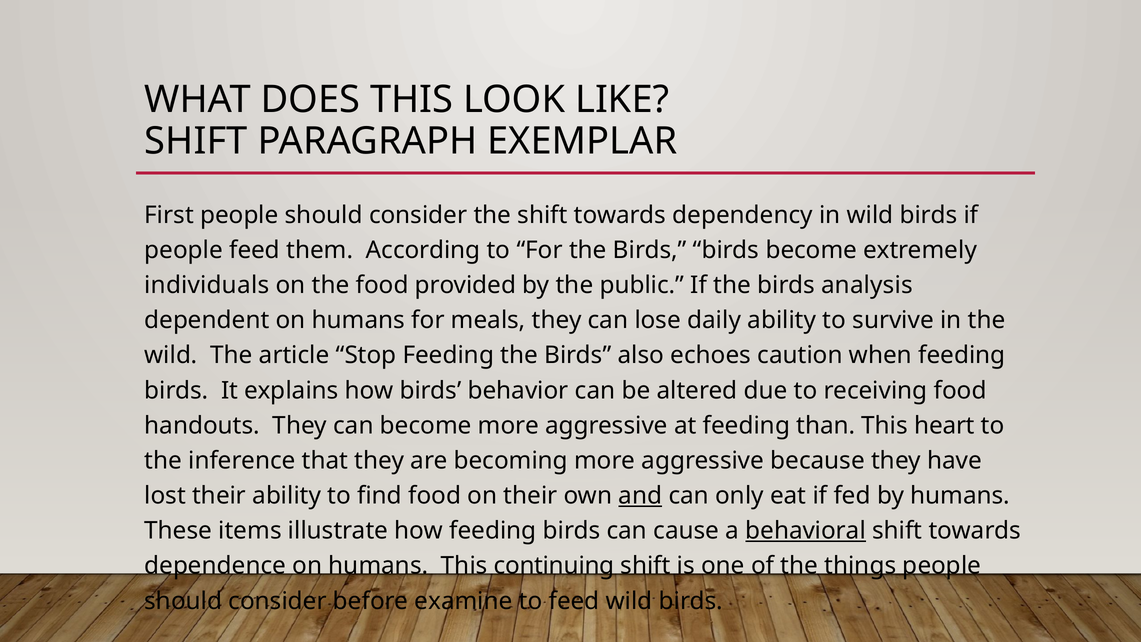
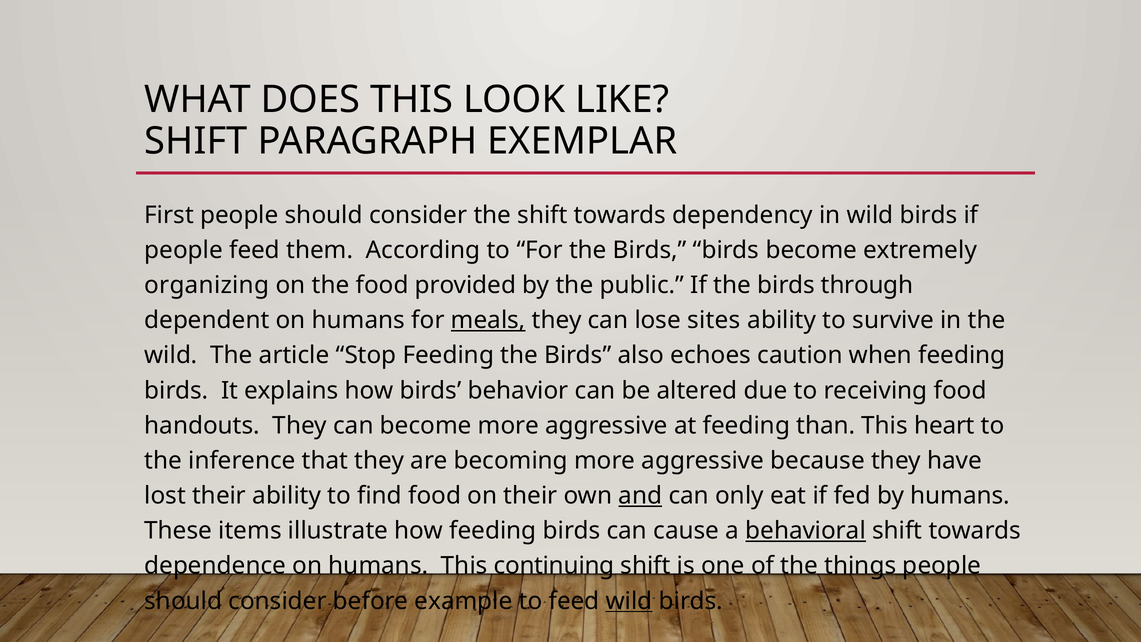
individuals: individuals -> organizing (207, 285)
analysis: analysis -> through (867, 285)
meals underline: none -> present (488, 320)
daily: daily -> sites (714, 320)
examine: examine -> example (463, 601)
wild underline: none -> present (629, 601)
